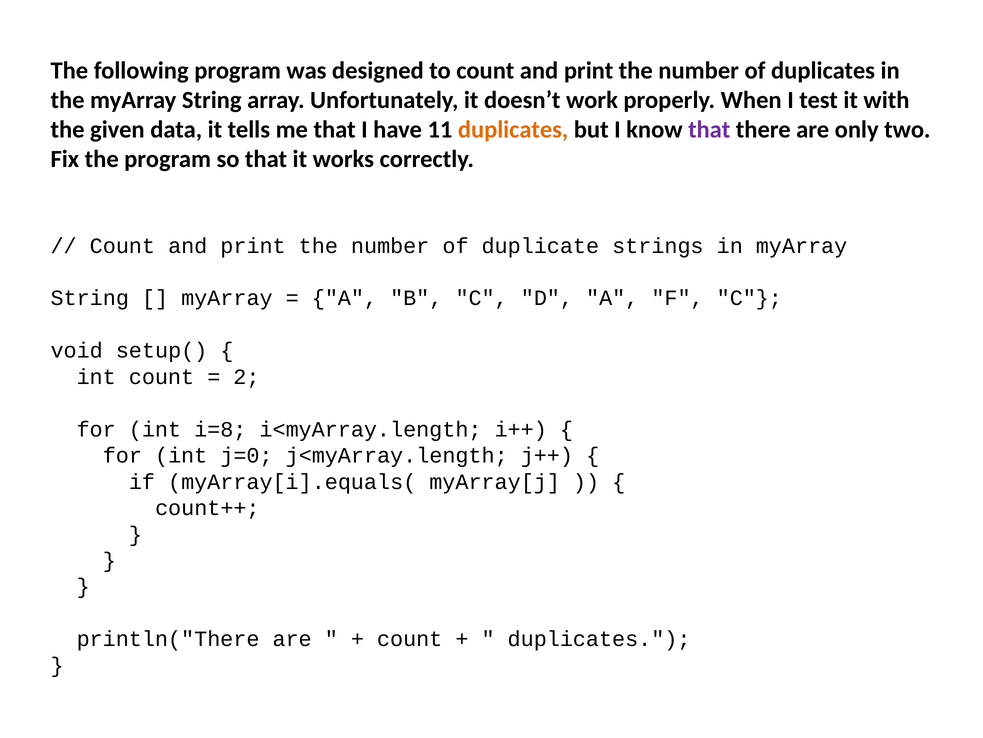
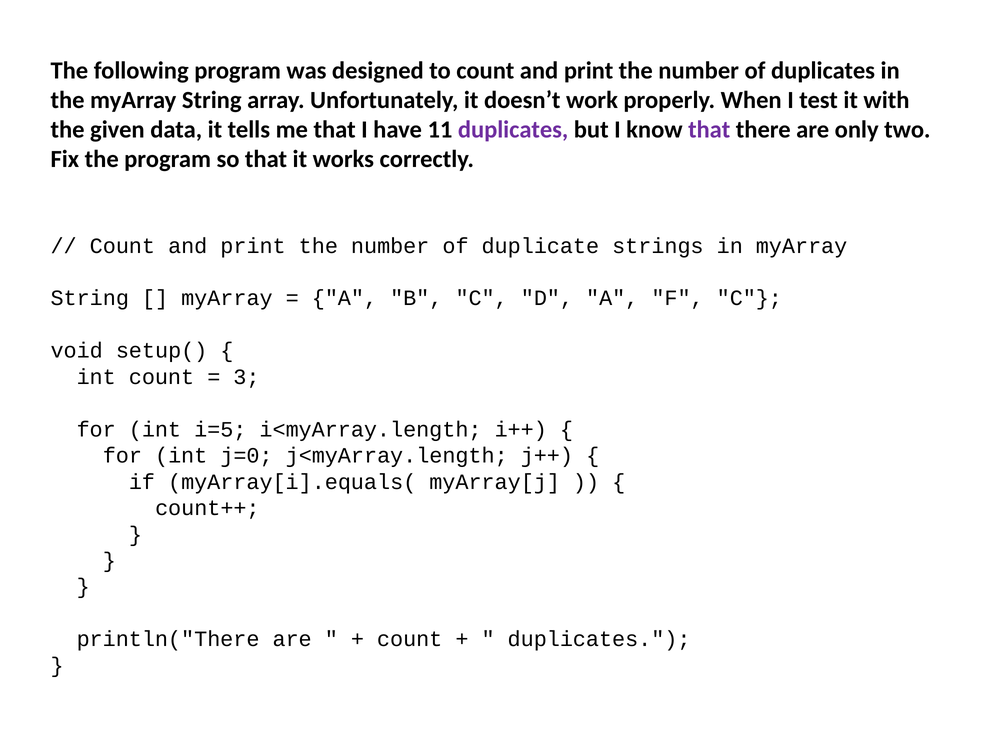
duplicates colour: orange -> purple (513, 129)
2: 2 -> 3 (246, 377)
i=8: i=8 -> i=5 (220, 429)
